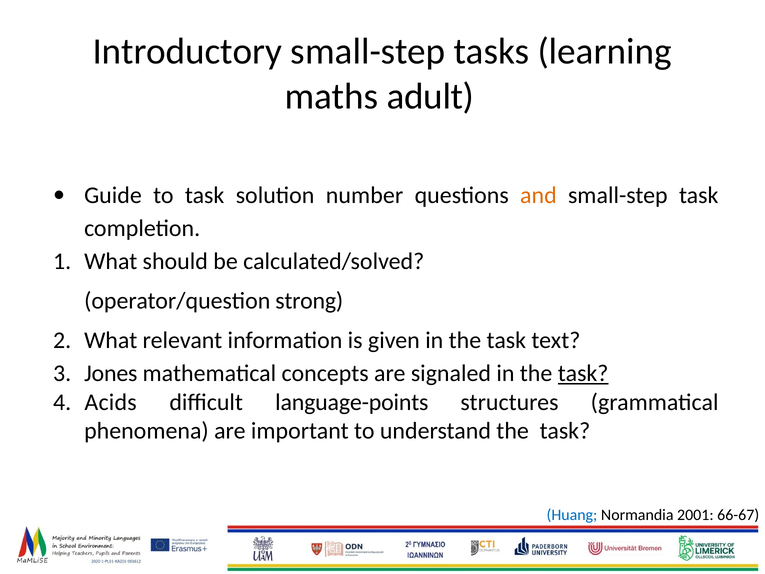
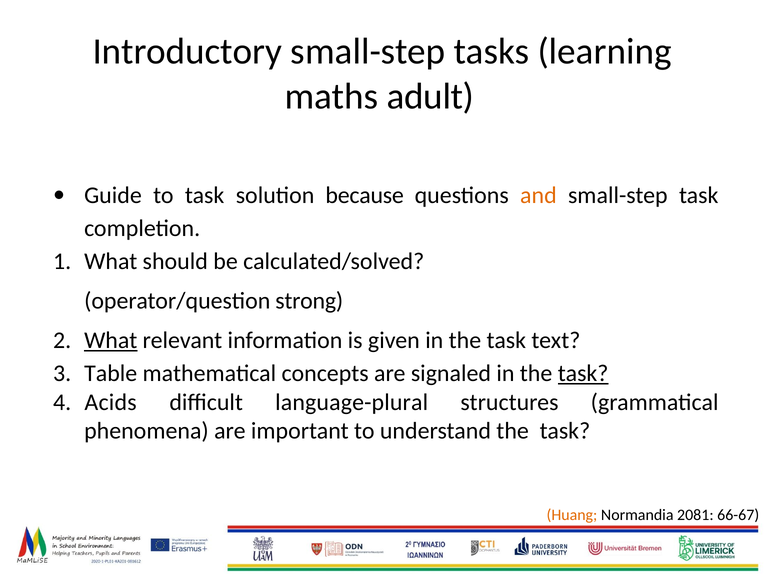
number: number -> because (365, 195)
What underline: none -> present (111, 340)
Jones: Jones -> Table (111, 373)
language-points: language-points -> language-plural (352, 402)
Huang colour: blue -> orange (572, 515)
2001: 2001 -> 2081 (695, 515)
